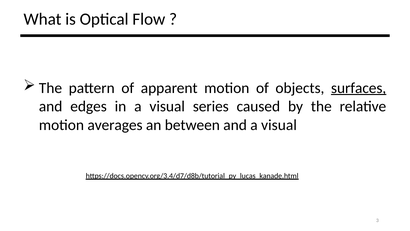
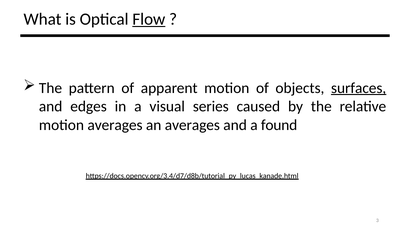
Flow underline: none -> present (149, 19)
an between: between -> averages (192, 125)
and a visual: visual -> found (279, 125)
